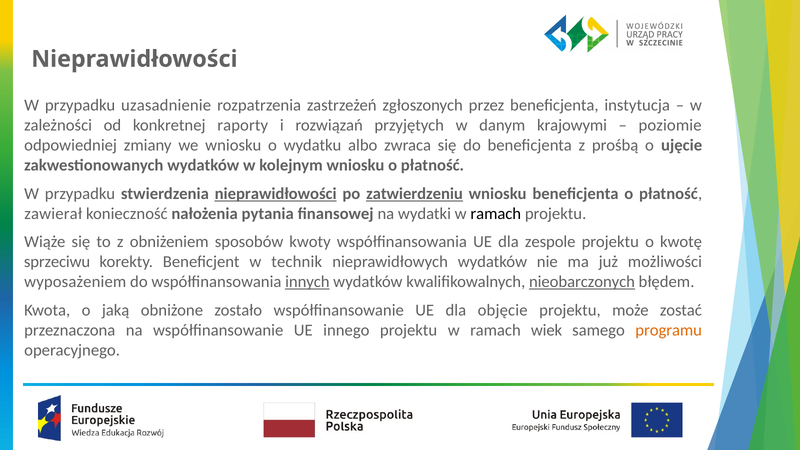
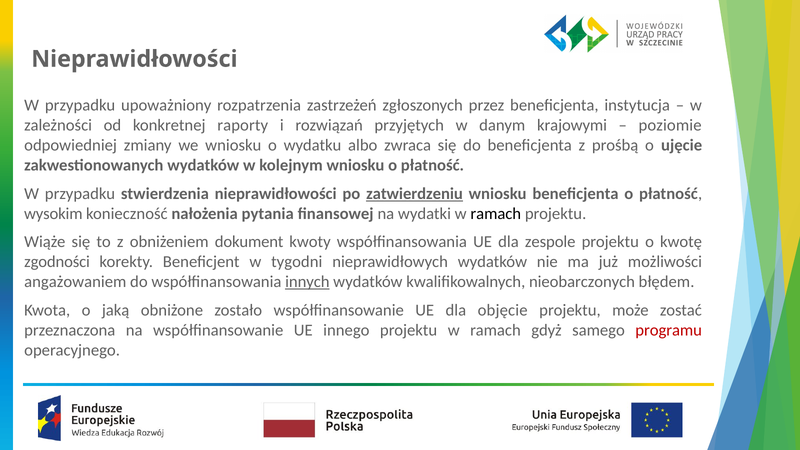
uzasadnienie: uzasadnienie -> upoważniony (166, 105)
nieprawidłowości underline: present -> none (276, 194)
zawierał: zawierał -> wysokim (53, 214)
sposobów: sposobów -> dokument (249, 242)
sprzeciwu: sprzeciwu -> zgodności (57, 262)
technik: technik -> tygodni (297, 262)
wyposażeniem: wyposażeniem -> angażowaniem (75, 282)
nieobarczonych underline: present -> none (582, 282)
wiek: wiek -> gdyż (547, 330)
programu colour: orange -> red (669, 330)
